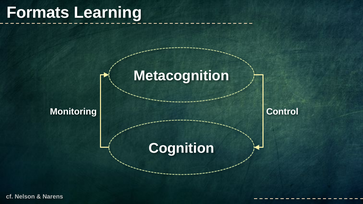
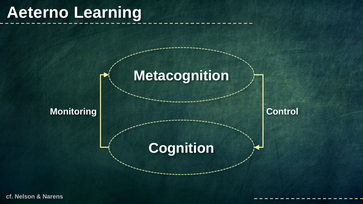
Formats: Formats -> Aeterno (38, 13)
